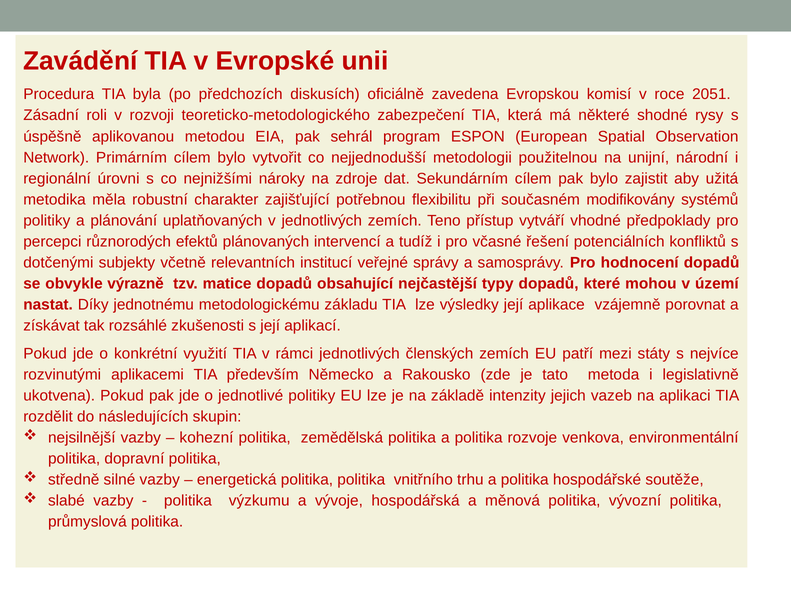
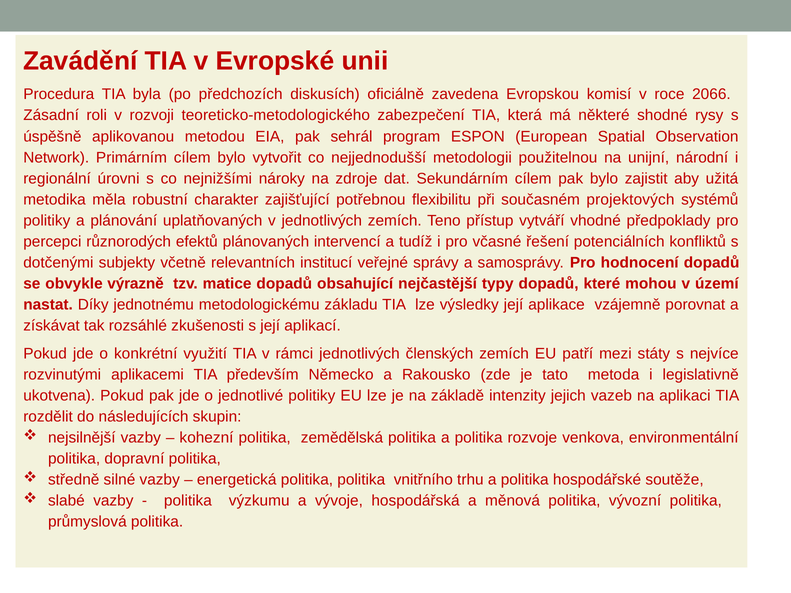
2051: 2051 -> 2066 (711, 94)
modifikovány: modifikovány -> projektových (630, 200)
